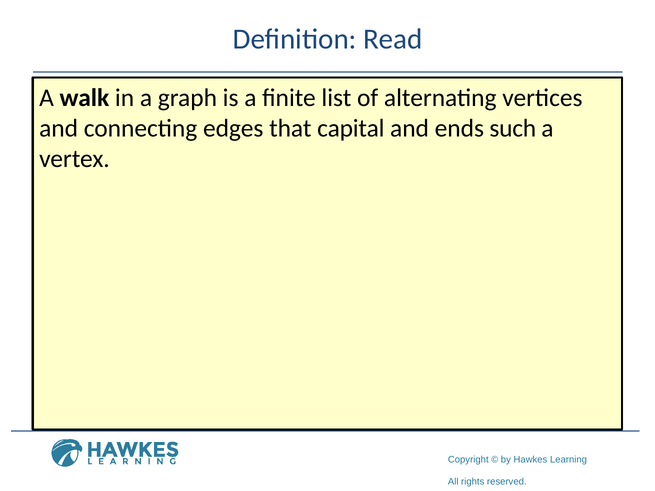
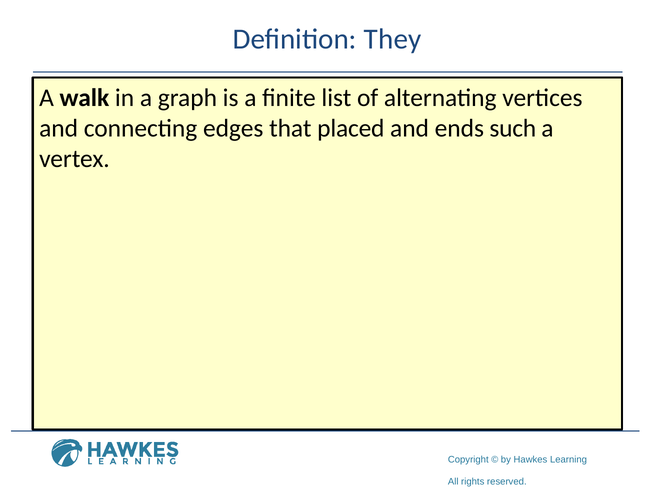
Read: Read -> They (393, 39)
capital: capital -> placed (351, 128)
